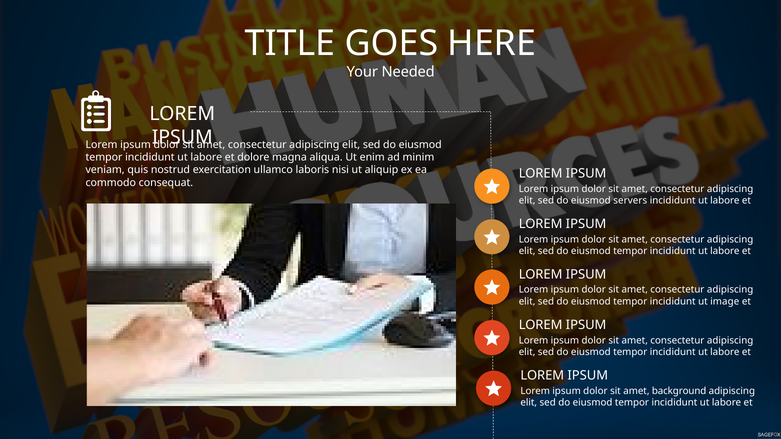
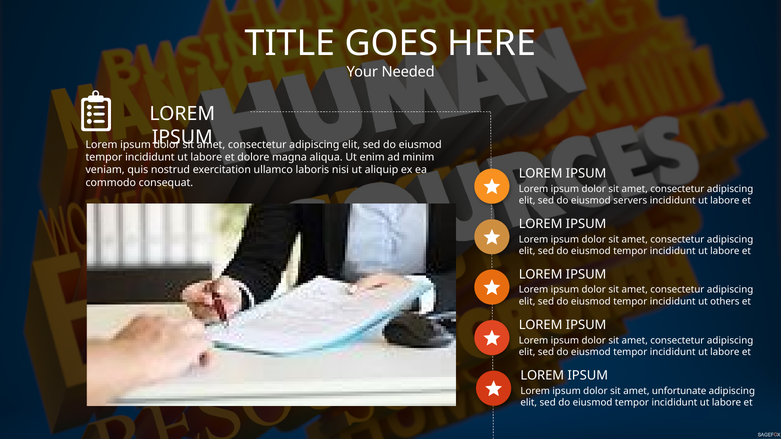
image: image -> others (725, 302)
background: background -> unfortunate (679, 391)
